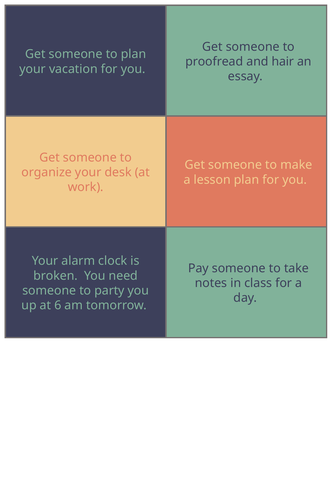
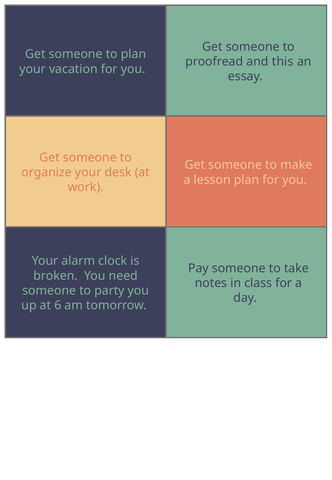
hair: hair -> this (283, 61)
